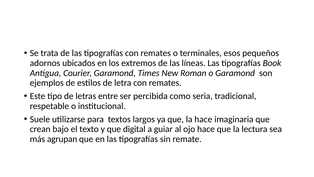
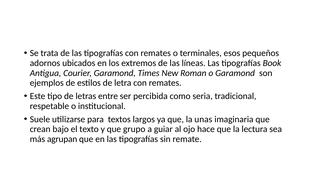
la hace: hace -> unas (203, 119)
digital: digital -> grupo (134, 129)
